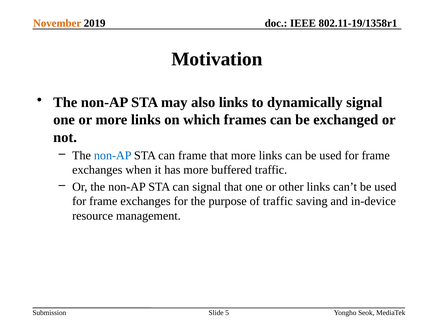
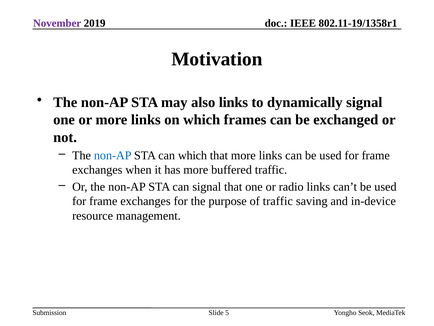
November colour: orange -> purple (57, 23)
can frame: frame -> which (192, 155)
other: other -> radio (291, 187)
